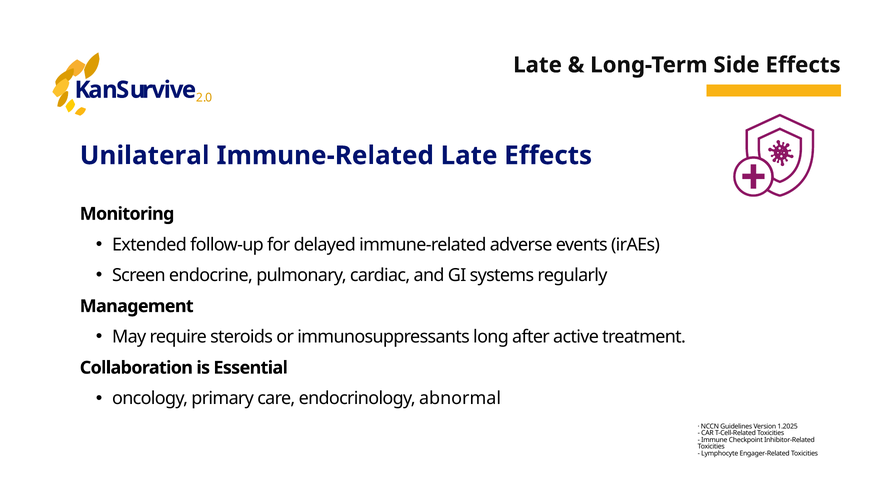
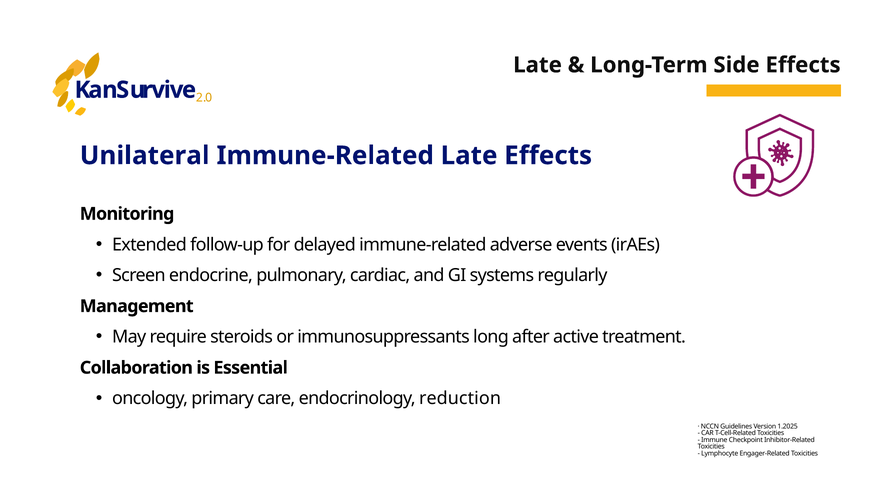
abnormal: abnormal -> reduction (460, 399)
